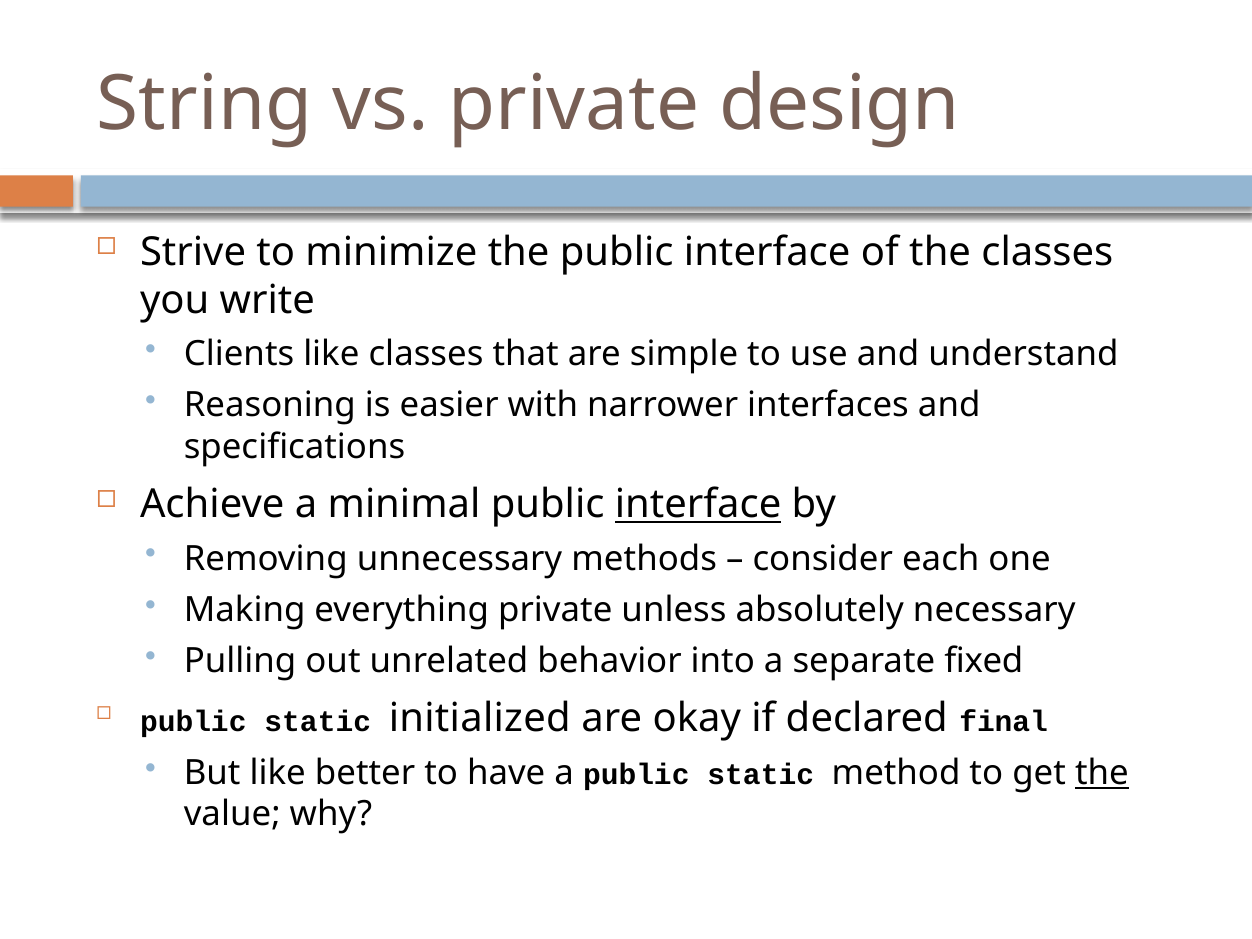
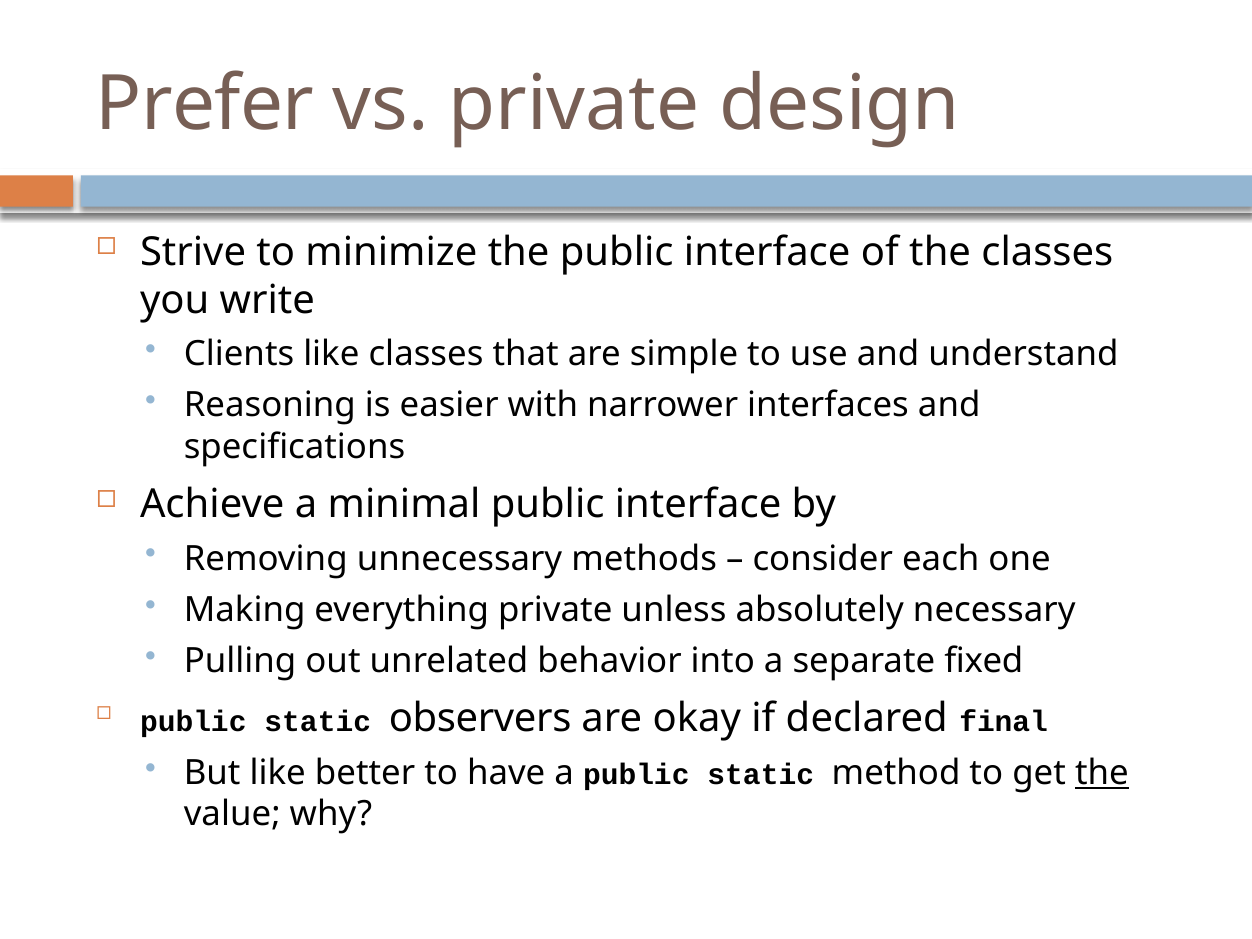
String: String -> Prefer (205, 104)
interface underline: present -> none (698, 505)
initialized: initialized -> observers (480, 719)
